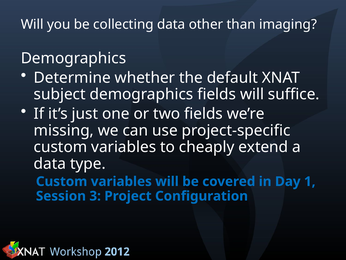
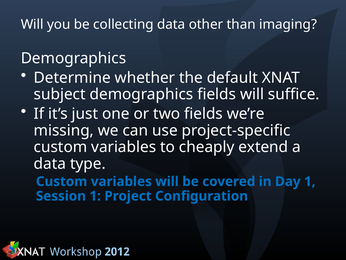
Session 3: 3 -> 1 (95, 196)
